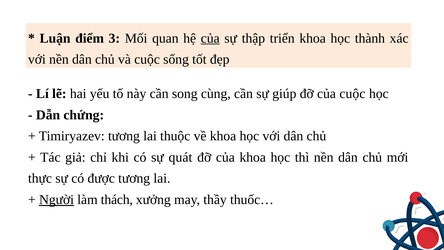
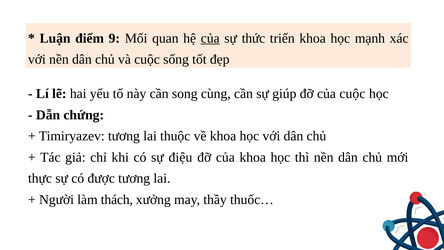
3: 3 -> 9 (114, 38)
thập: thập -> thức (254, 38)
thành: thành -> mạnh (370, 38)
quát: quát -> điệu (180, 157)
Người underline: present -> none (57, 199)
